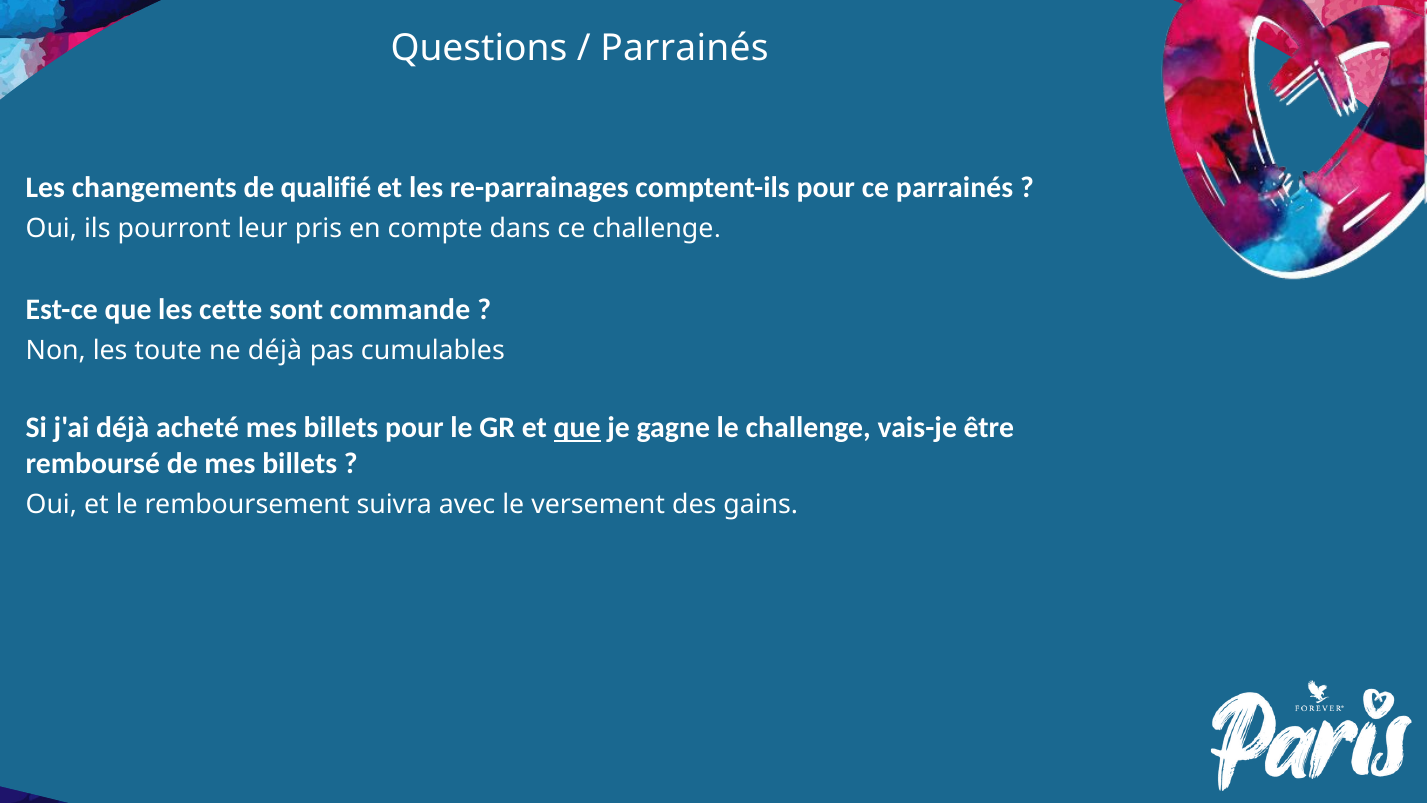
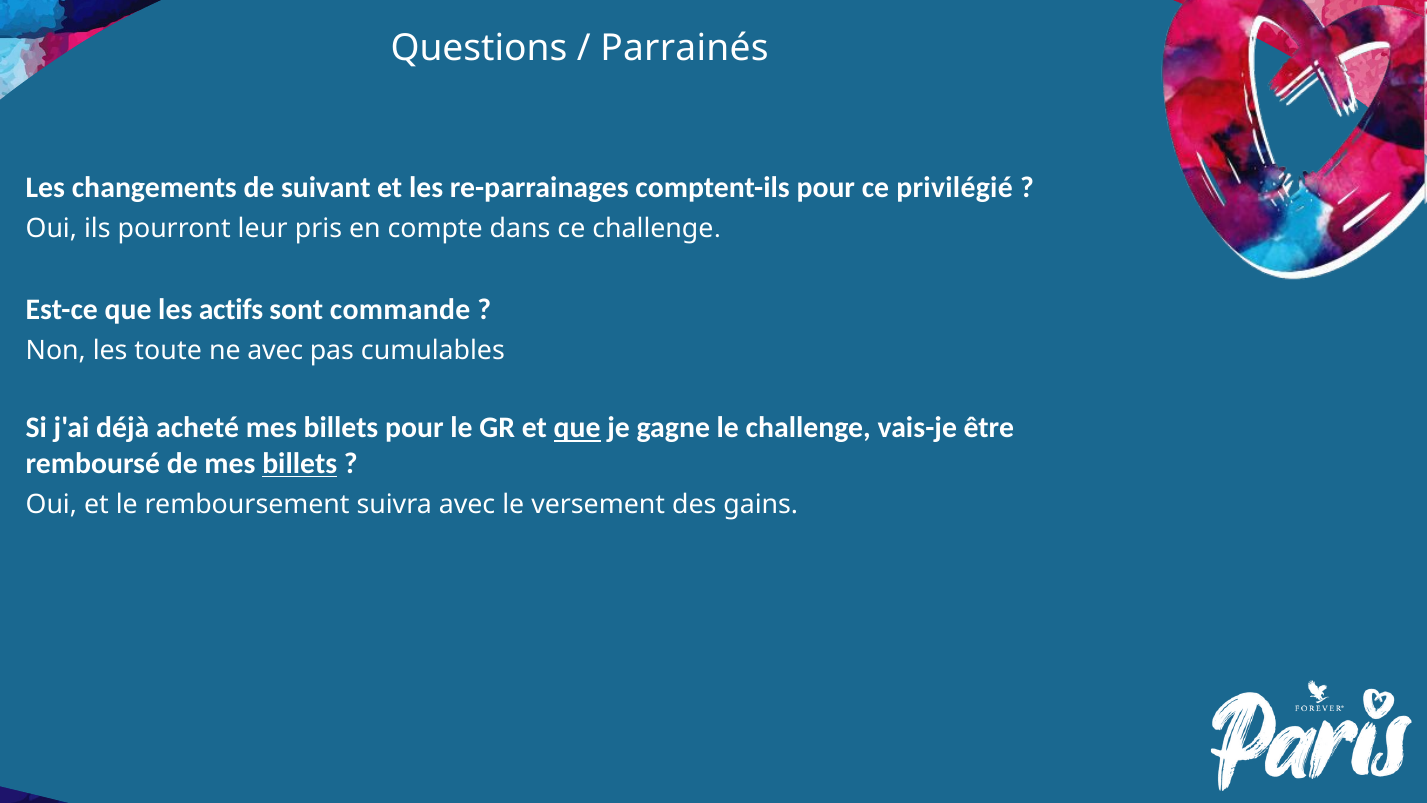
qualifié: qualifié -> suivant (326, 187)
ce parrainés: parrainés -> privilégié (955, 187)
cette: cette -> actifs (231, 310)
ne déjà: déjà -> avec (275, 351)
billets underline: none -> present (300, 464)
